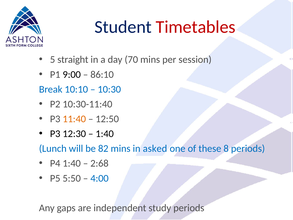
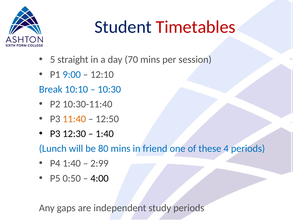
9:00 colour: black -> blue (72, 74)
86:10: 86:10 -> 12:10 (102, 74)
82: 82 -> 80 (103, 148)
asked: asked -> friend (155, 148)
8: 8 -> 4 (226, 148)
2:68: 2:68 -> 2:99 (99, 163)
5:50: 5:50 -> 0:50 (72, 178)
4:00 colour: blue -> black (99, 178)
